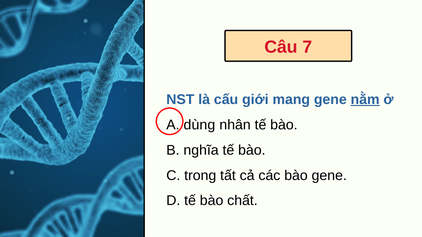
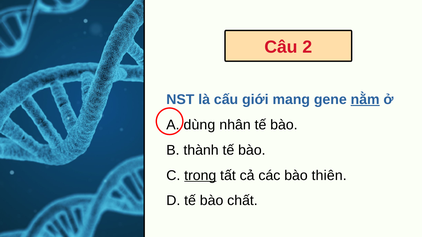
7: 7 -> 2 (307, 47)
nghĩa: nghĩa -> thành (201, 150)
trong underline: none -> present (200, 176)
bào gene: gene -> thiên (329, 176)
